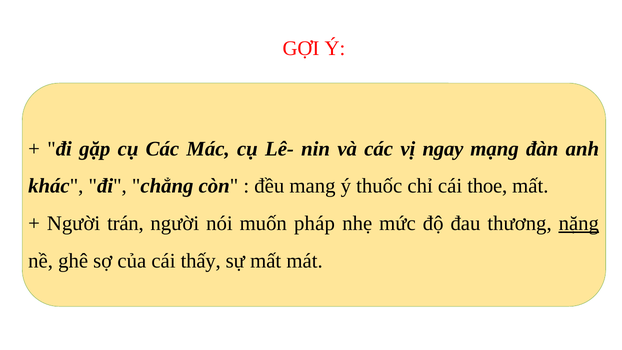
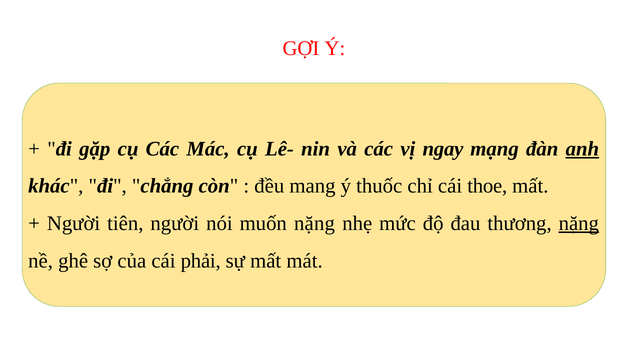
anh underline: none -> present (582, 149)
trán: trán -> tiên (125, 223)
muốn pháp: pháp -> nặng (314, 223)
thấy: thấy -> phải (201, 261)
